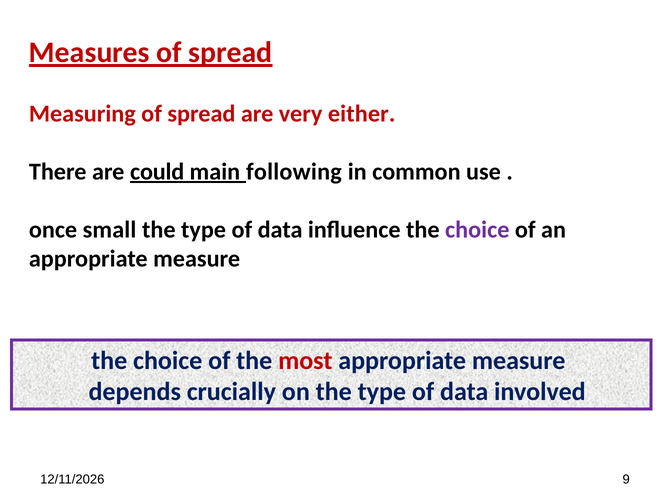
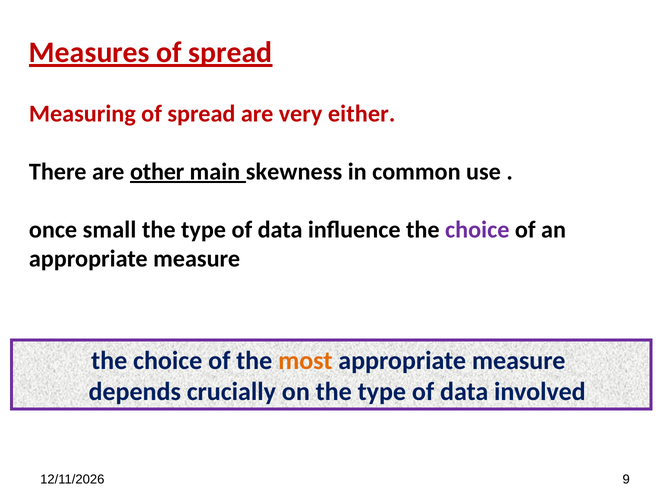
could: could -> other (157, 172)
following: following -> skewness (294, 172)
most colour: red -> orange (305, 361)
